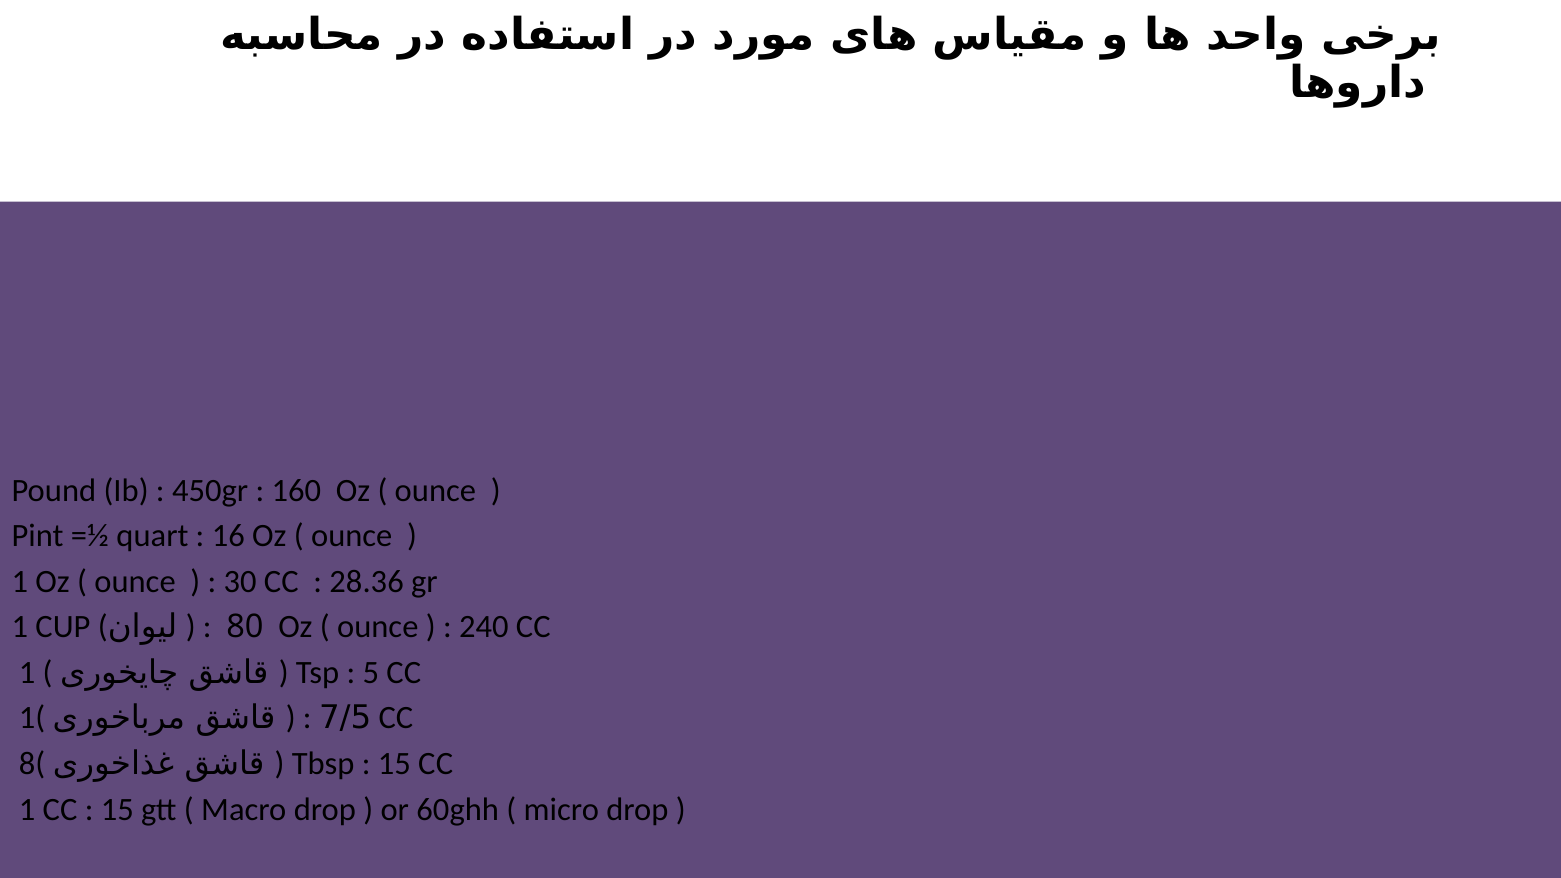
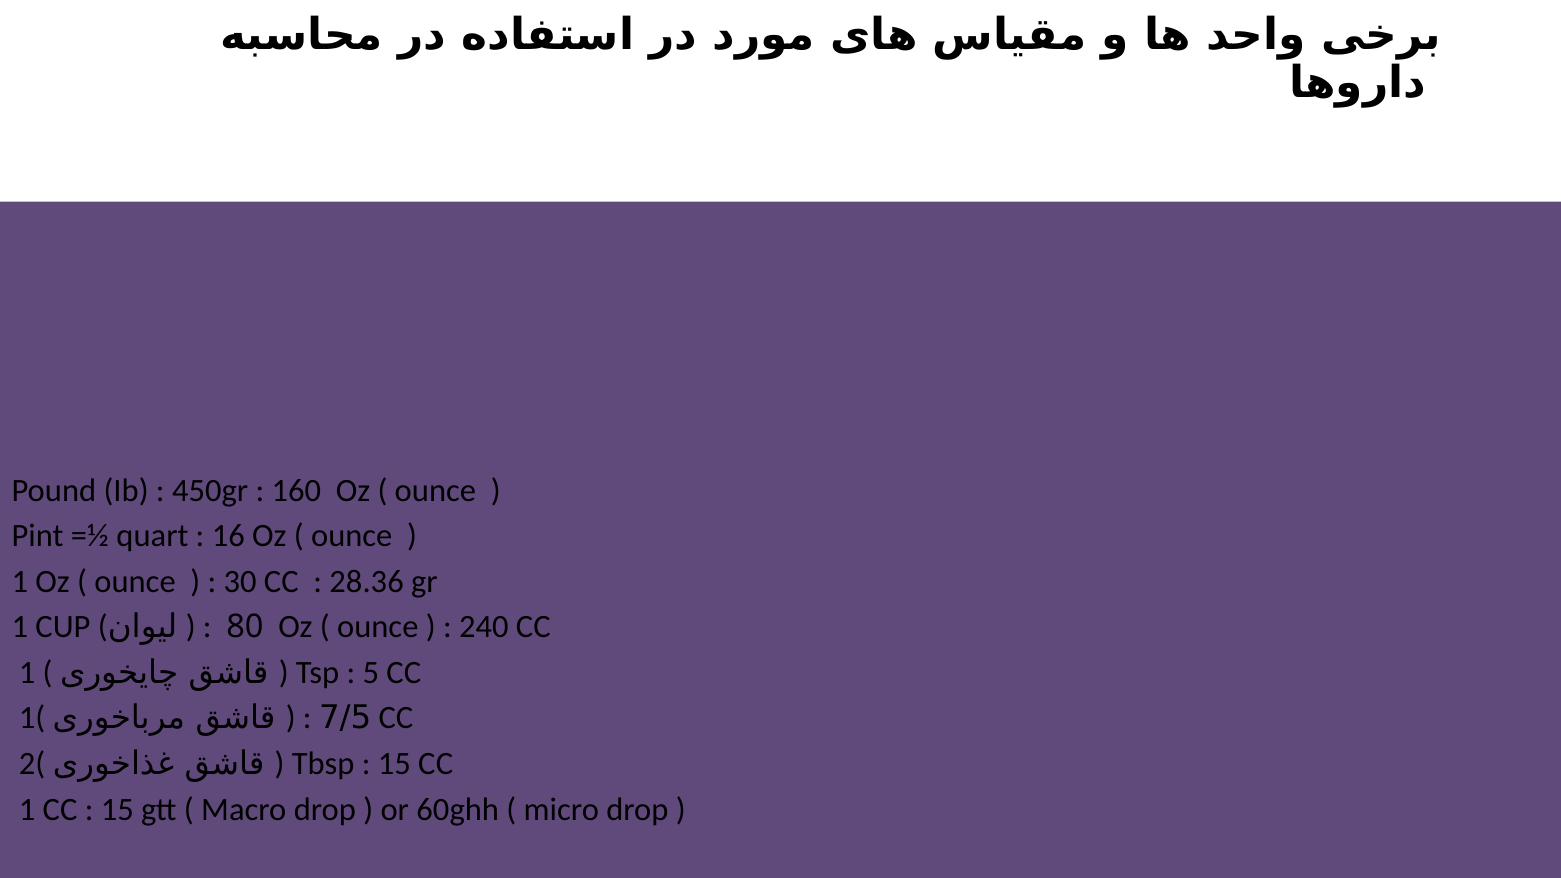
8(: 8( -> 2( (32, 764)
